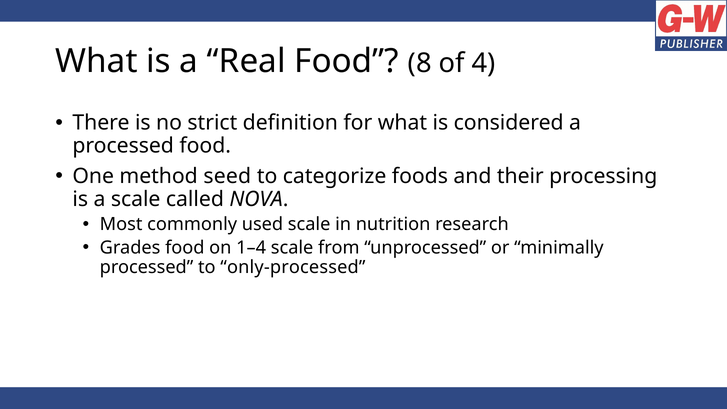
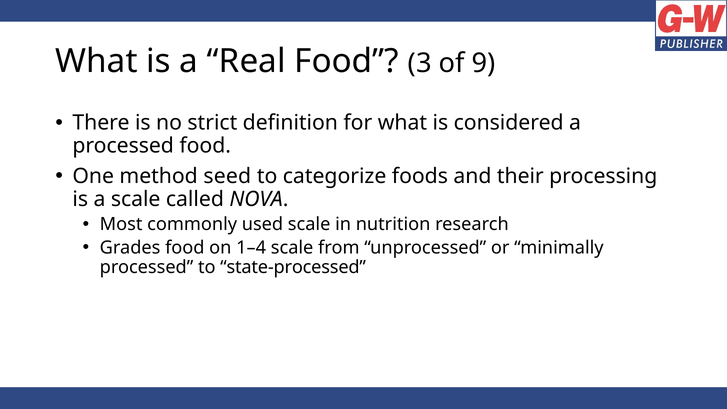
8: 8 -> 3 (420, 63)
4: 4 -> 9 (483, 63)
only-processed: only-processed -> state-processed (293, 267)
